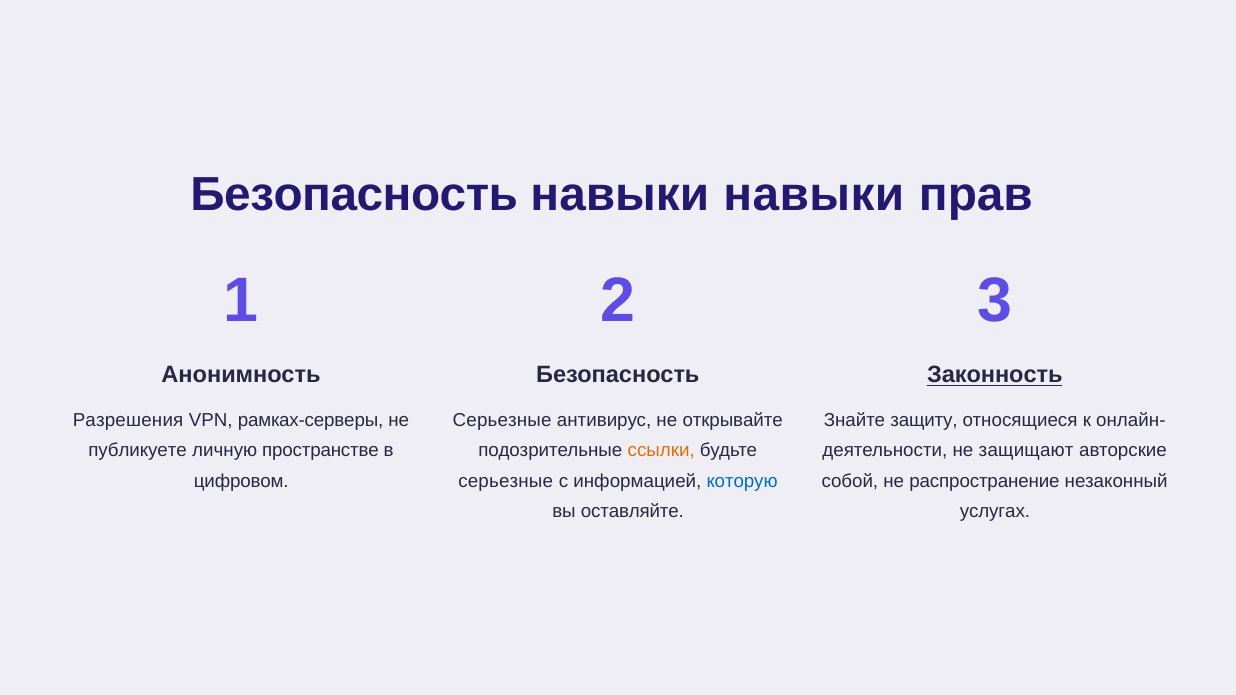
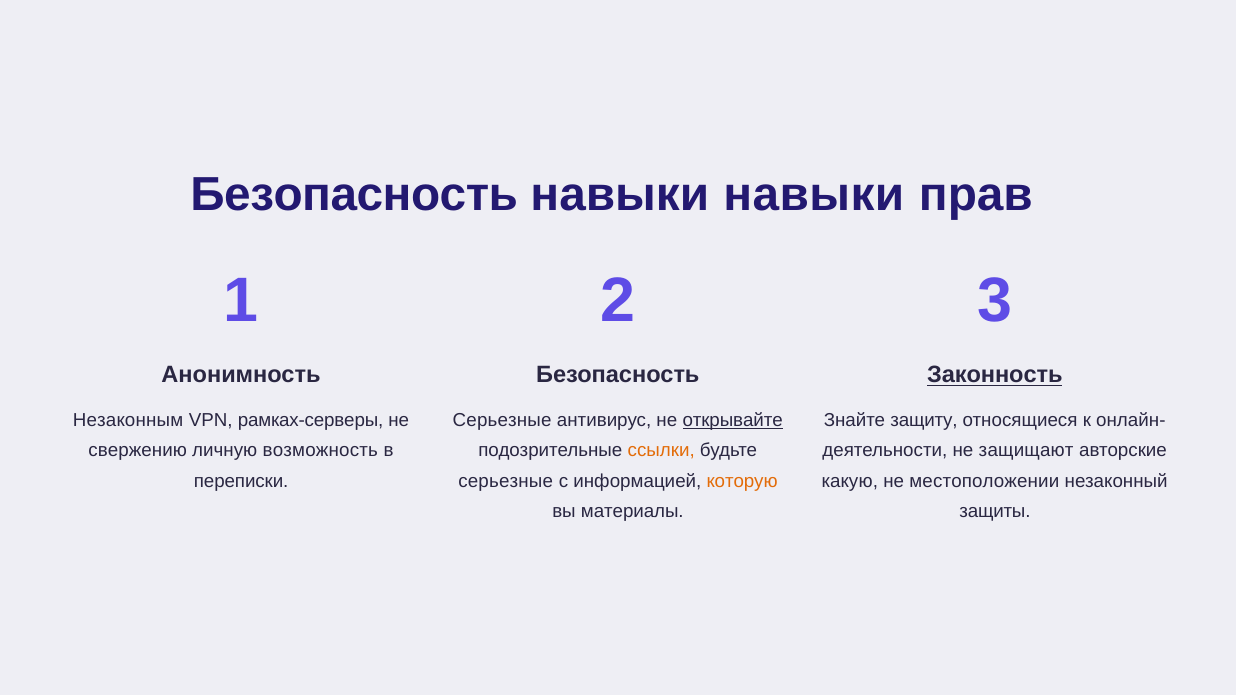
Разрешения: Разрешения -> Незаконным (128, 420)
открывайте underline: none -> present (733, 420)
публикуете: публикуете -> свержению (138, 451)
пространстве: пространстве -> возможность (320, 451)
цифровом: цифровом -> переписки (241, 481)
которую colour: blue -> orange (742, 481)
собой: собой -> какую (850, 481)
распространение: распространение -> местоположении (984, 481)
оставляйте: оставляйте -> материалы (632, 512)
услугах: услугах -> защиты (995, 512)
